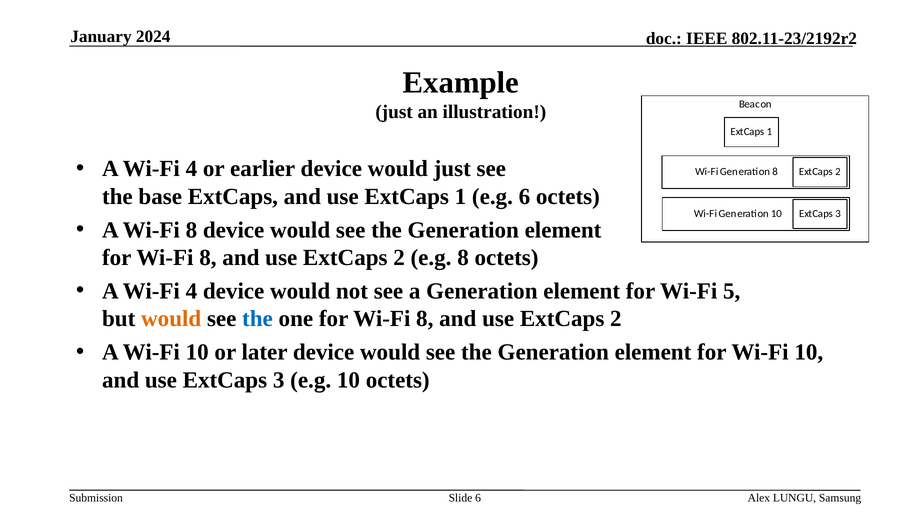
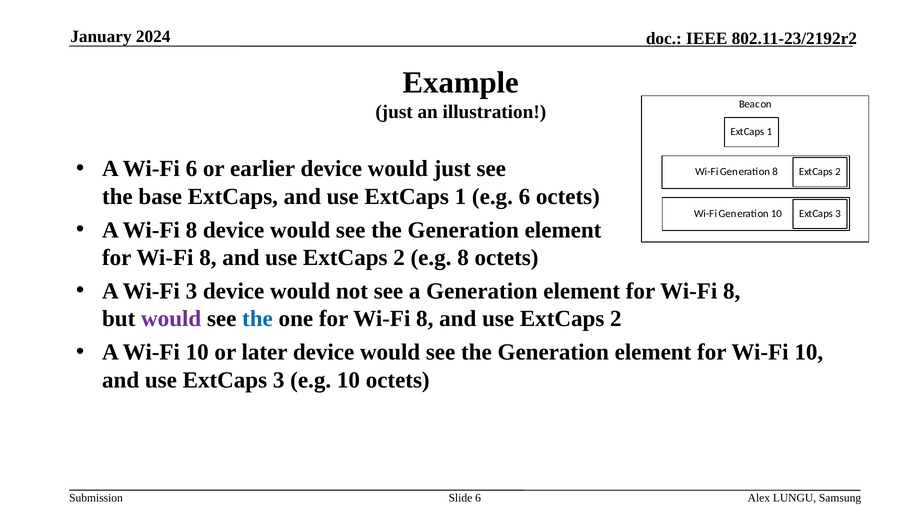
4: 4 -> 6 (191, 169)
4: 4 -> 3 (191, 291)
5: 5 -> 8 (732, 291)
would colour: orange -> purple (171, 319)
